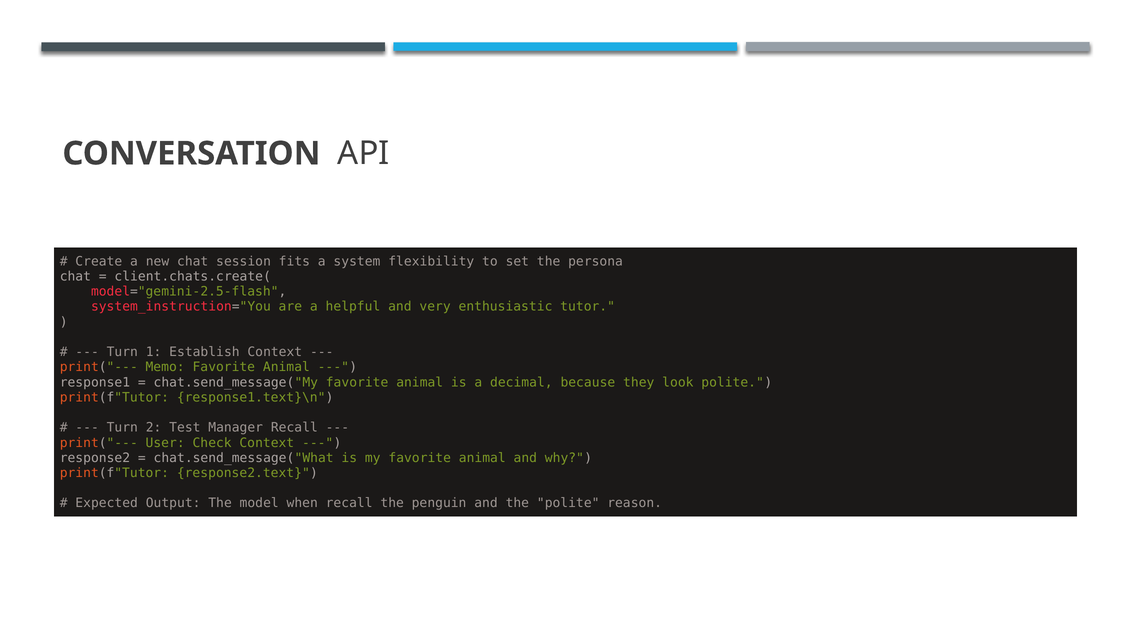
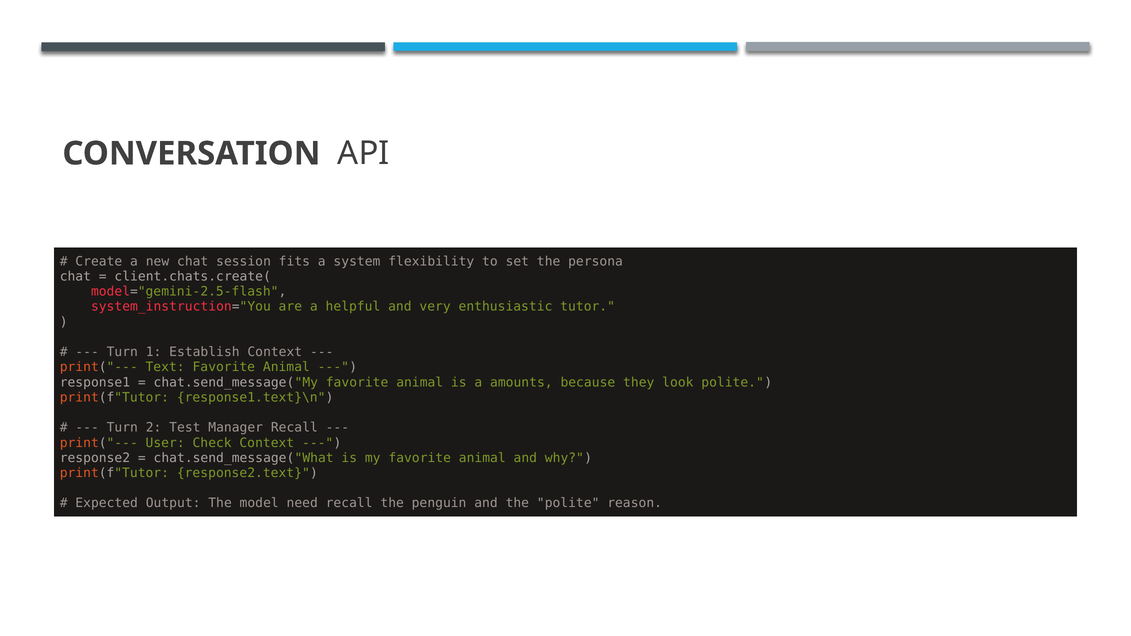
Memo: Memo -> Text (165, 367)
decimal: decimal -> amounts (521, 382)
when: when -> need (302, 503)
